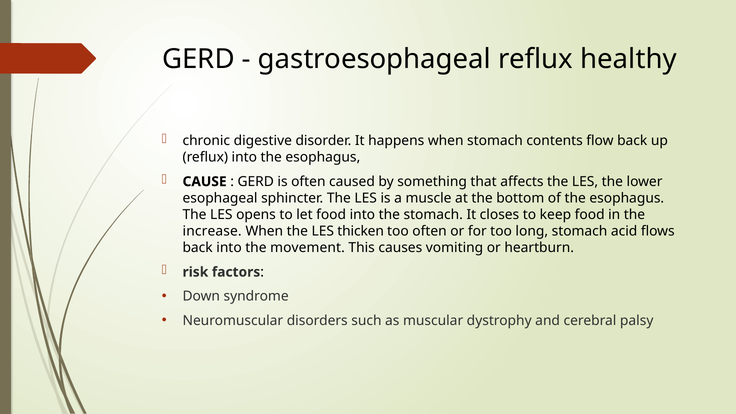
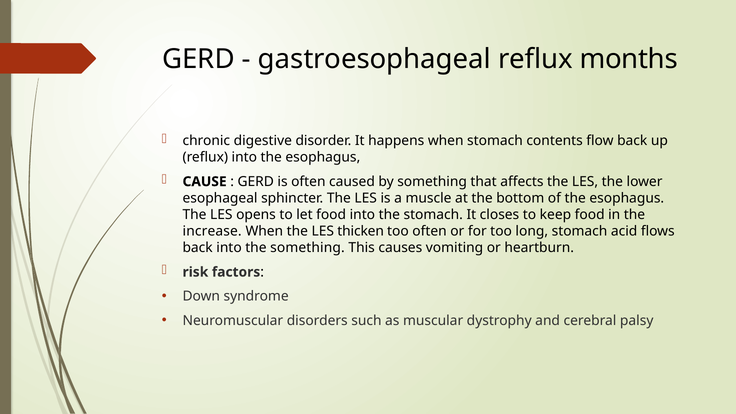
healthy: healthy -> months (629, 59)
the movement: movement -> something (307, 248)
